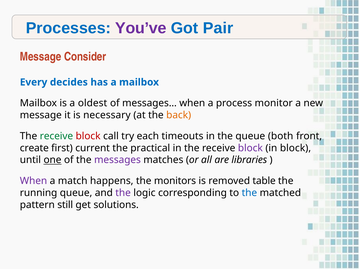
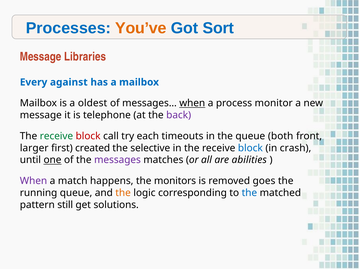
You’ve colour: purple -> orange (141, 28)
Pair: Pair -> Sort (218, 28)
Consider: Consider -> Libraries (85, 57)
decides: decides -> against (69, 82)
when underline: none -> present (192, 103)
necessary: necessary -> telephone (107, 115)
back colour: orange -> purple (179, 115)
create: create -> larger (34, 148)
current: current -> created (93, 148)
practical: practical -> selective (150, 148)
block colour: purple -> blue (250, 148)
in block: block -> crash (296, 148)
libraries: libraries -> abilities (249, 160)
table: table -> goes (264, 181)
the colour: purple -> orange (123, 193)
